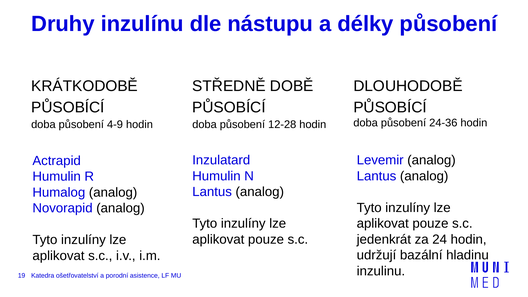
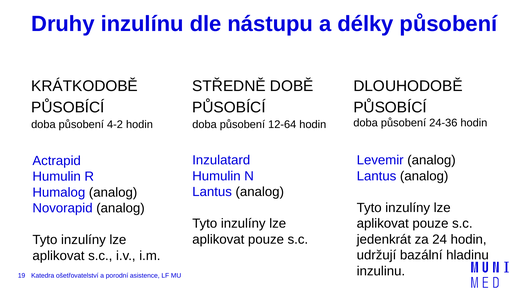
4-9: 4-9 -> 4-2 (115, 125)
12-28: 12-28 -> 12-64 (282, 125)
